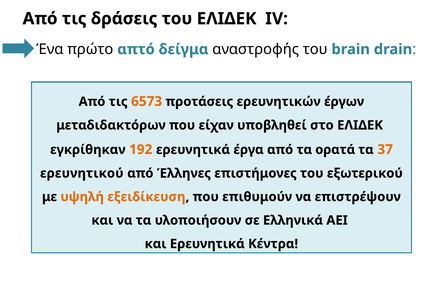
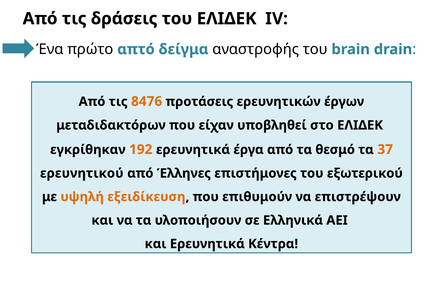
6573: 6573 -> 8476 (147, 101)
ορατά: ορατά -> θεσμό (335, 150)
